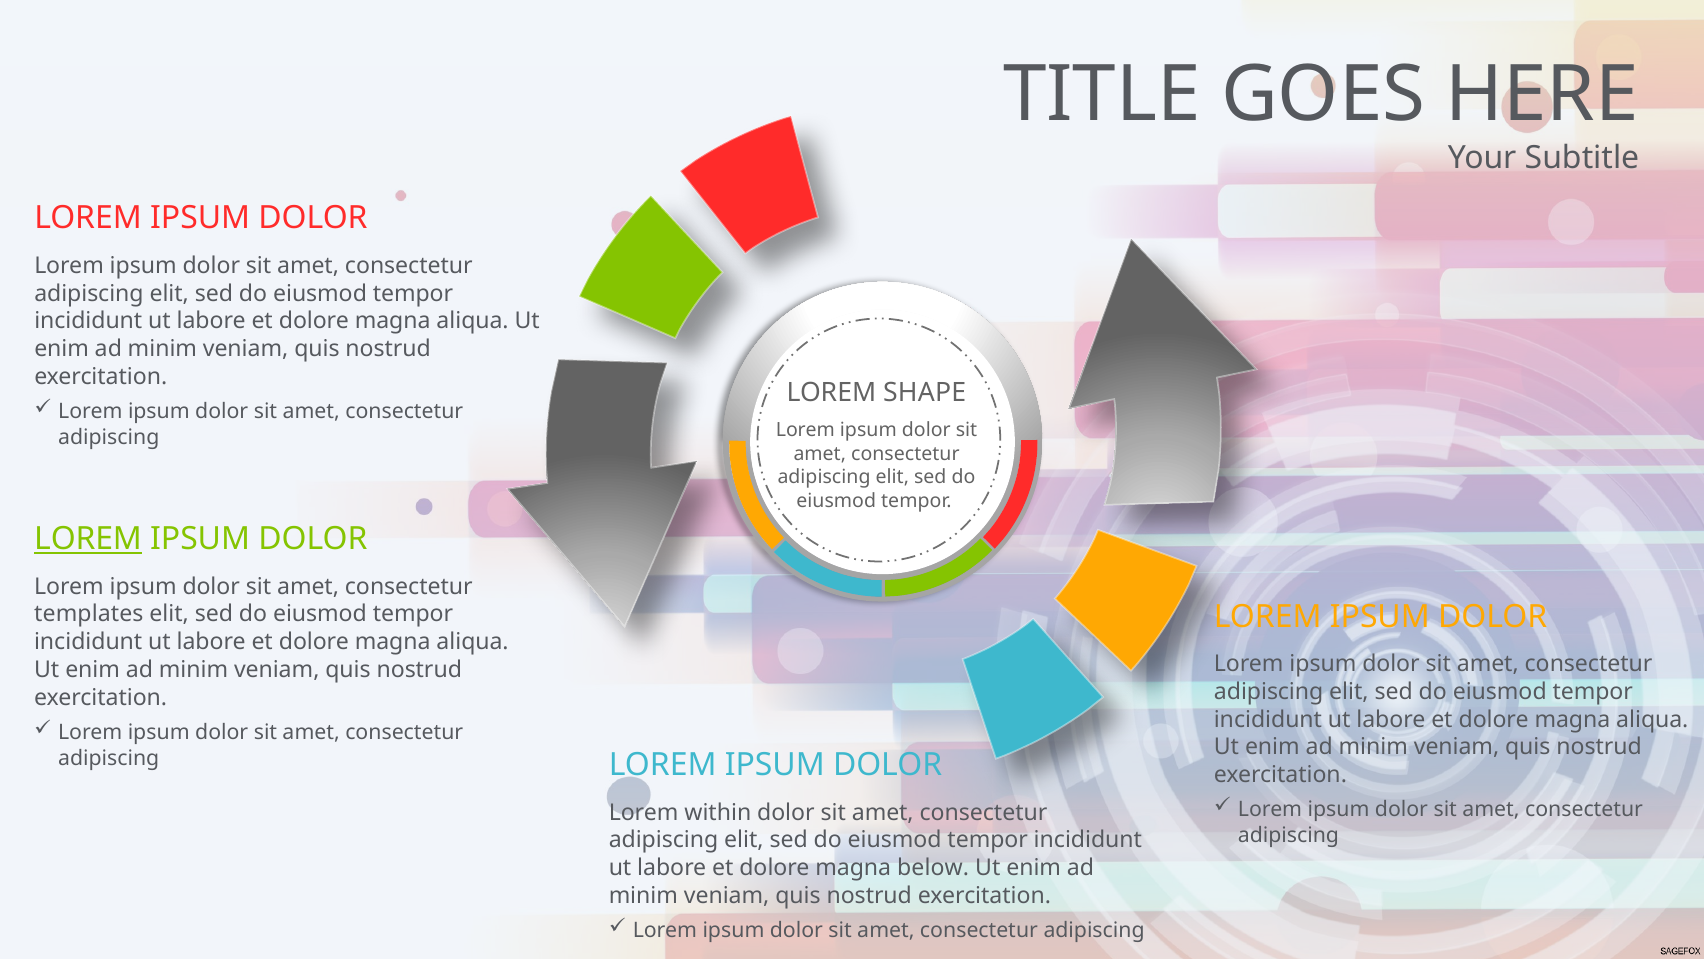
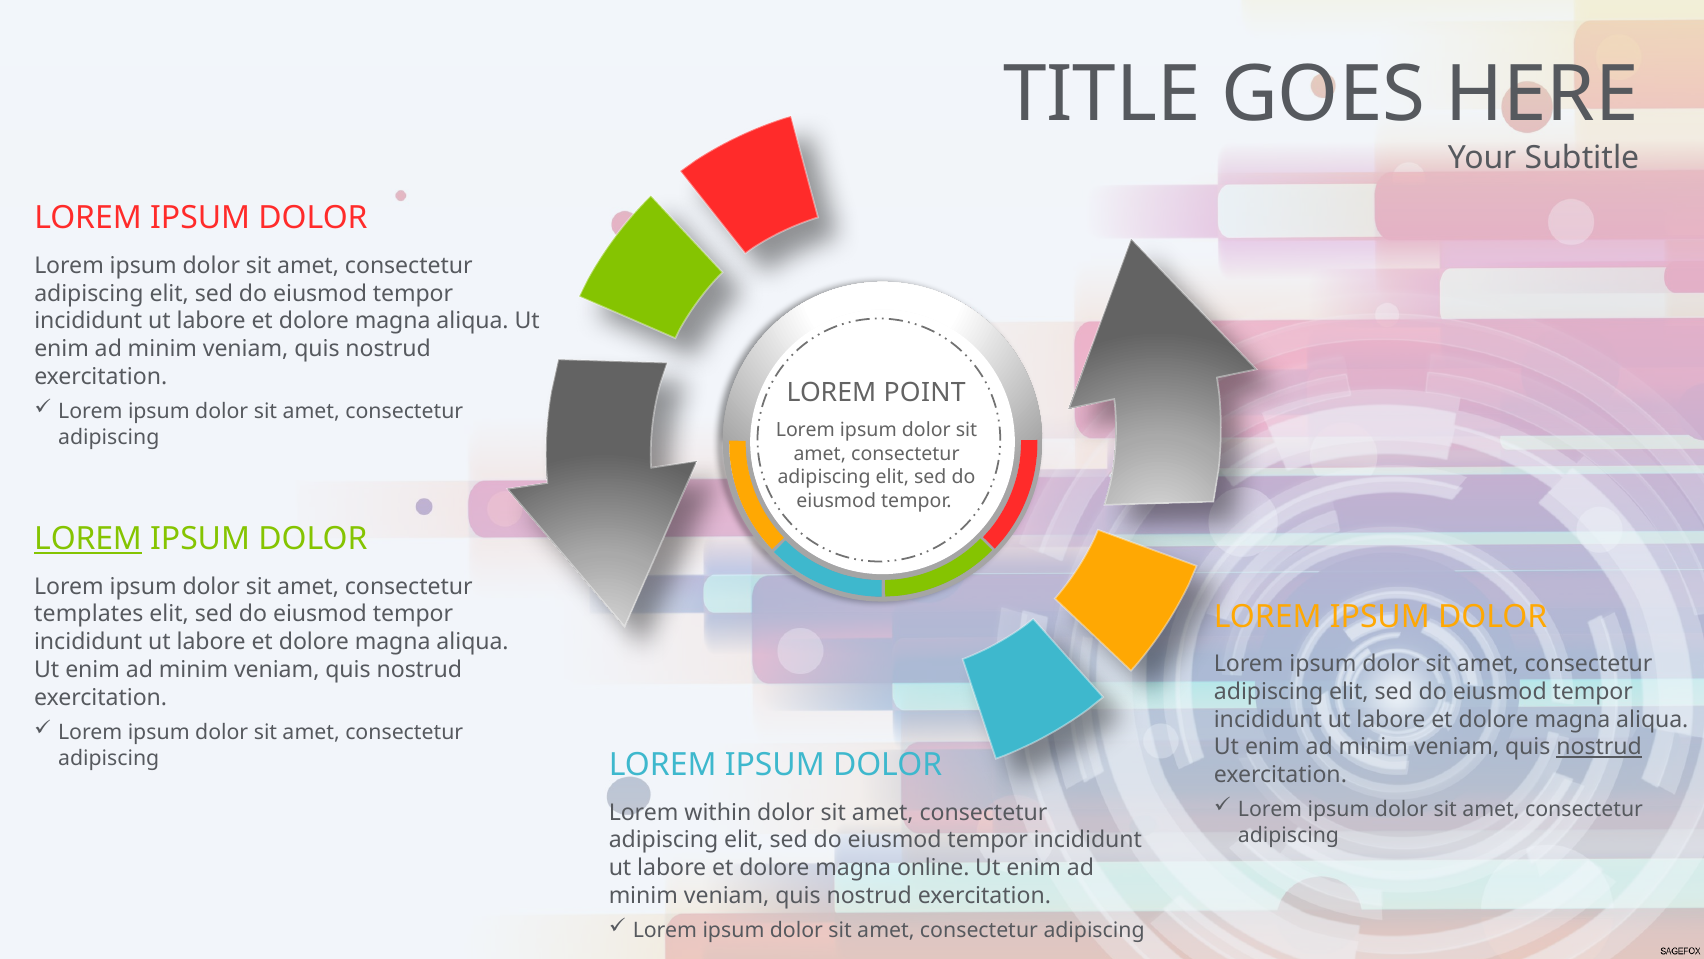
SHAPE: SHAPE -> POINT (925, 392)
nostrud underline: none -> present (1599, 747)
below: below -> online (933, 867)
